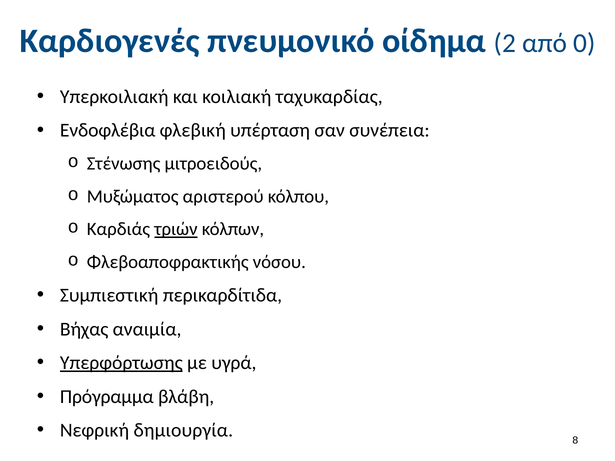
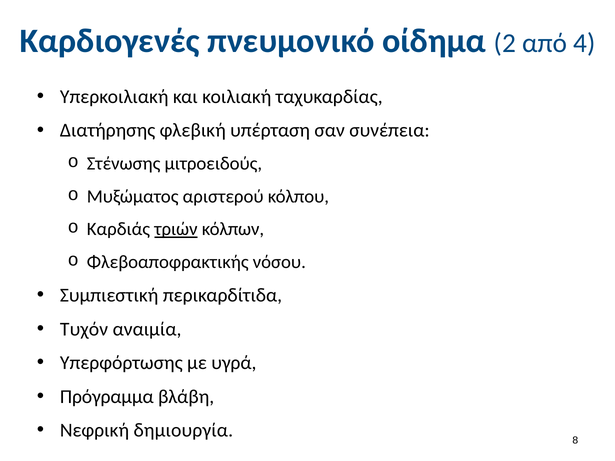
0: 0 -> 4 (584, 43)
Ενδοφλέβια: Ενδοφλέβια -> Διατήρησης (108, 131)
Βήχας: Βήχας -> Τυχόν (84, 329)
Υπερφόρτωσης underline: present -> none (121, 363)
